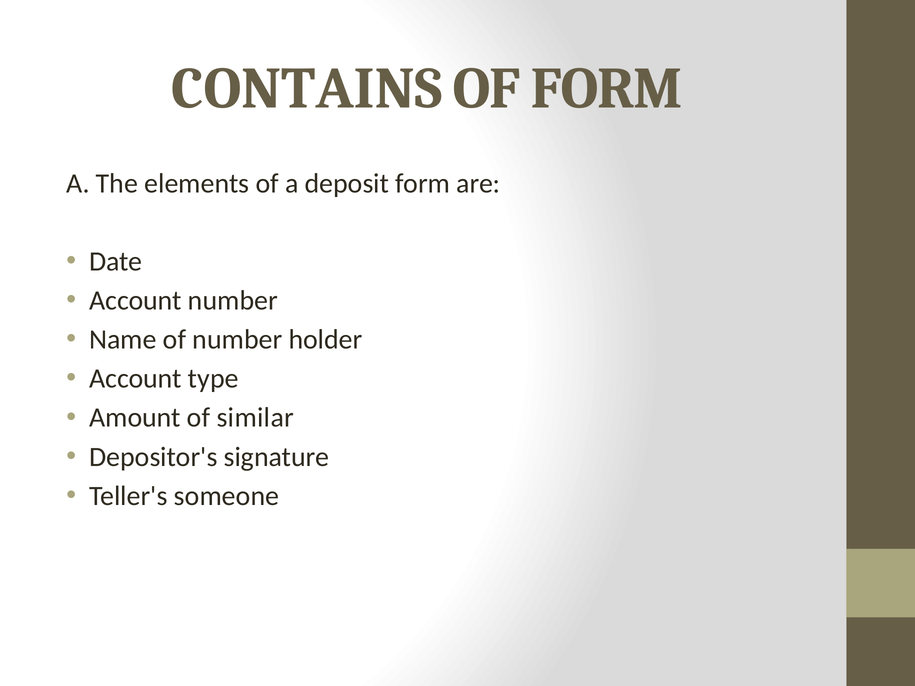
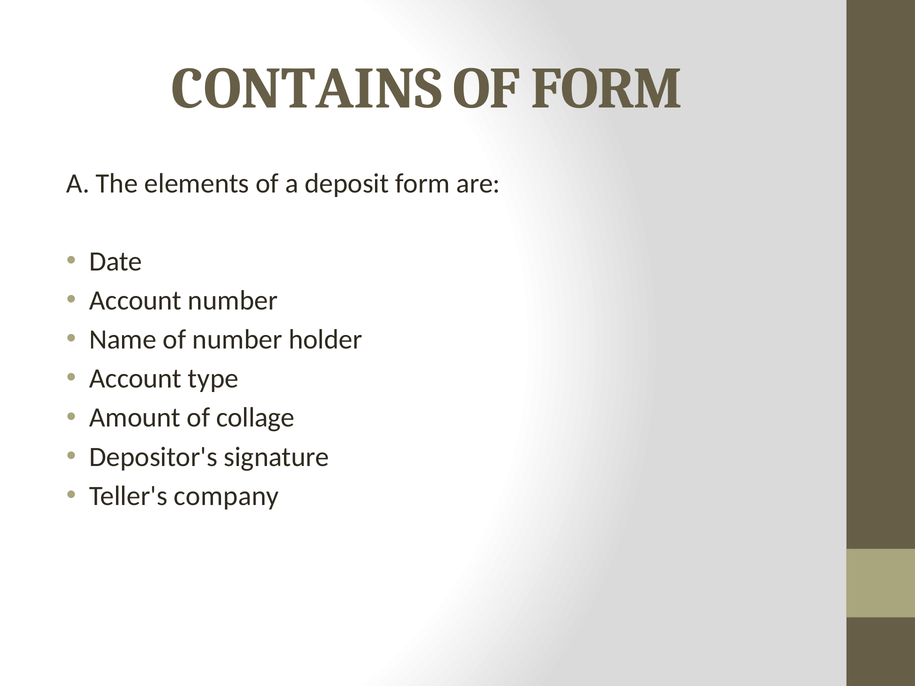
similar: similar -> collage (256, 418)
someone: someone -> company (226, 496)
